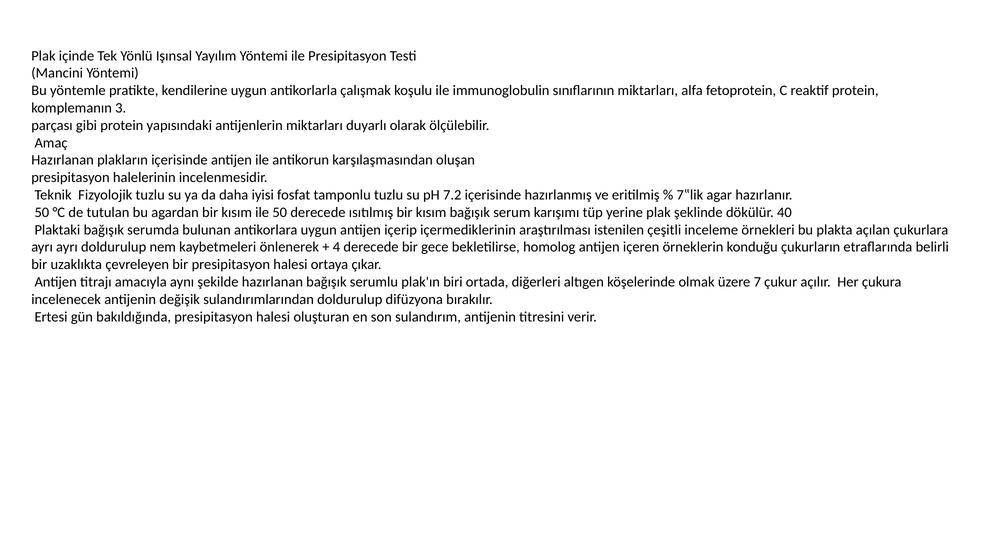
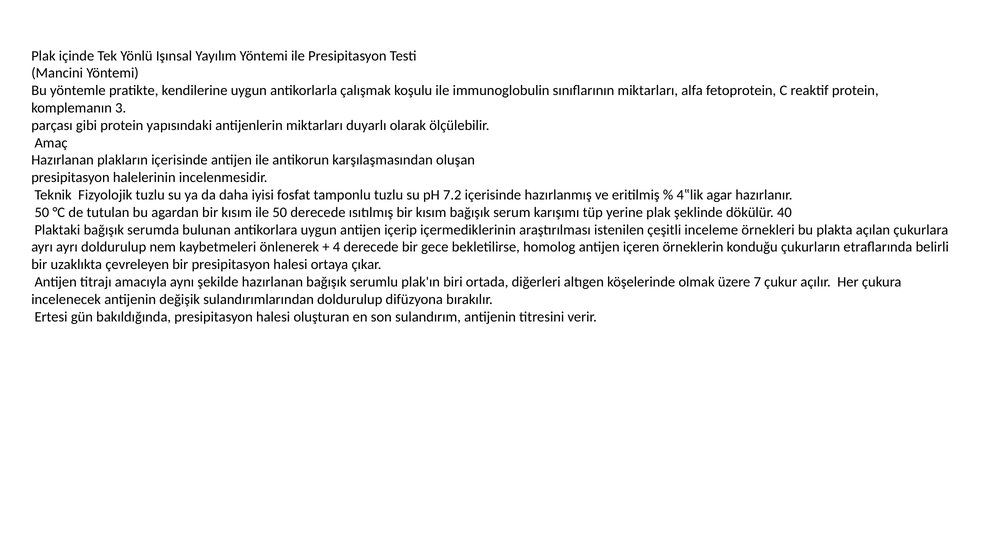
7‟lik: 7‟lik -> 4‟lik (690, 195)
